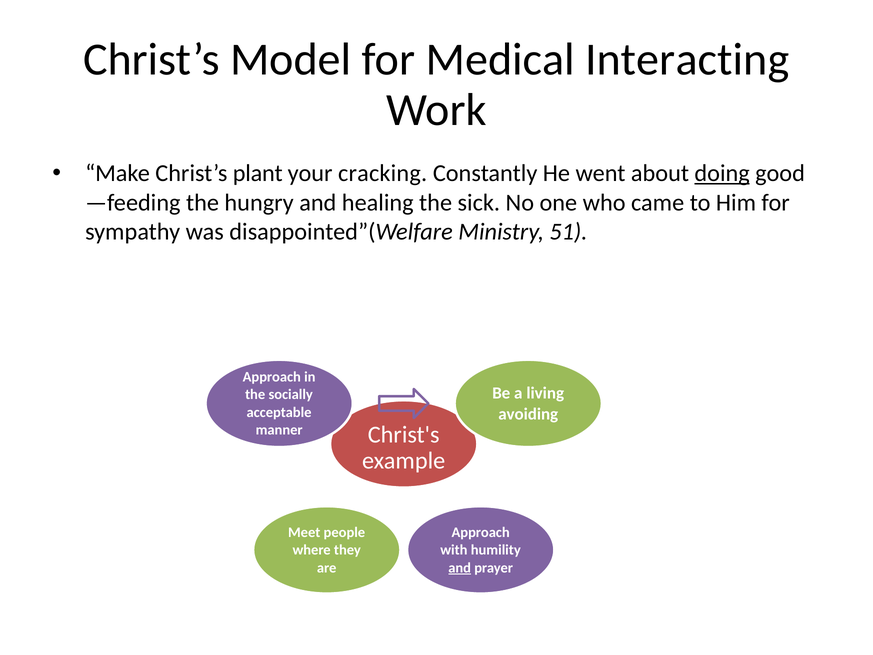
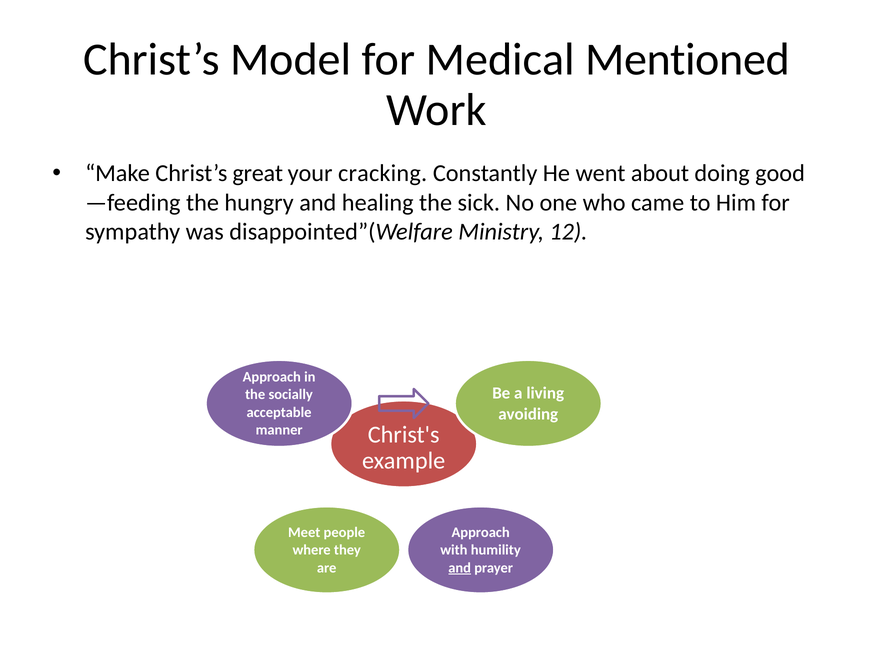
Interacting: Interacting -> Mentioned (687, 59)
plant: plant -> great (258, 173)
doing underline: present -> none (722, 173)
51: 51 -> 12 (568, 232)
